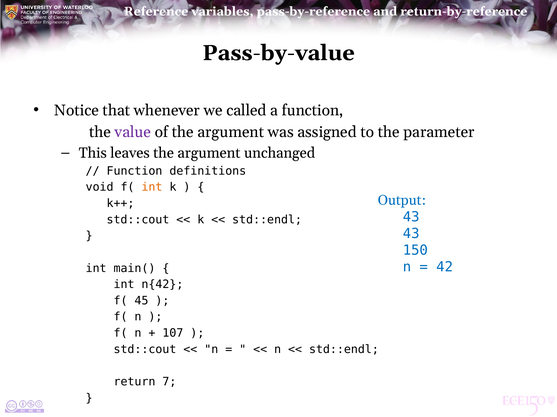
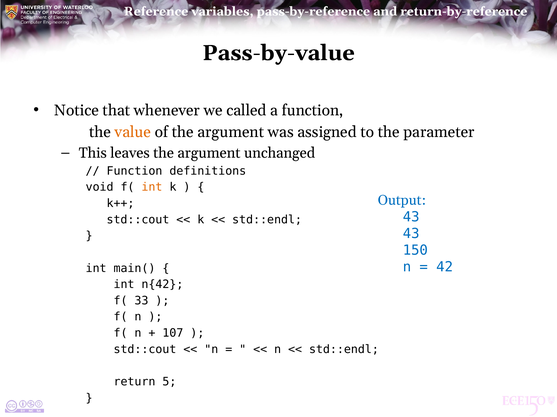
value colour: purple -> orange (133, 132)
45: 45 -> 33 (141, 301)
return 7: 7 -> 5 (169, 382)
